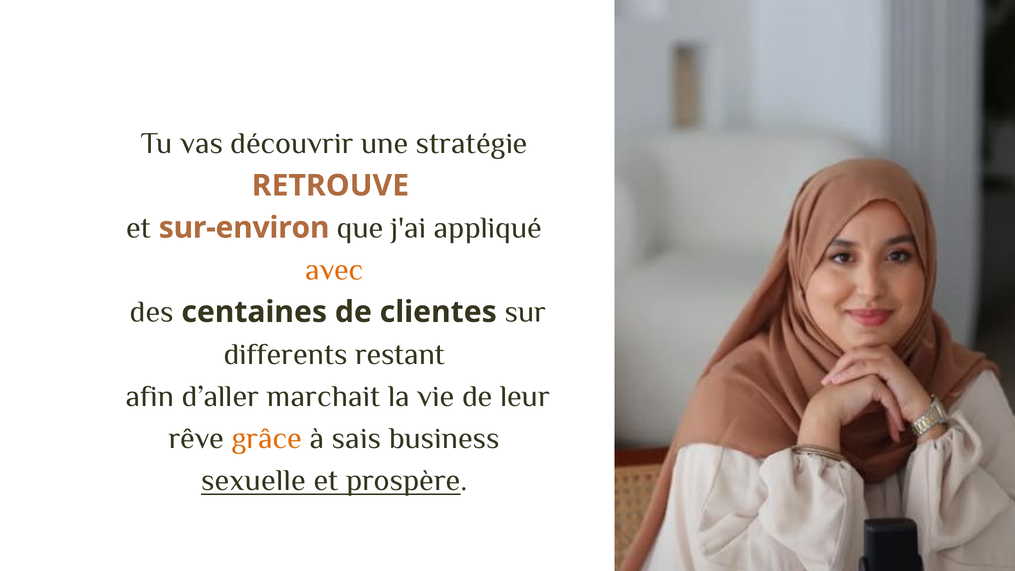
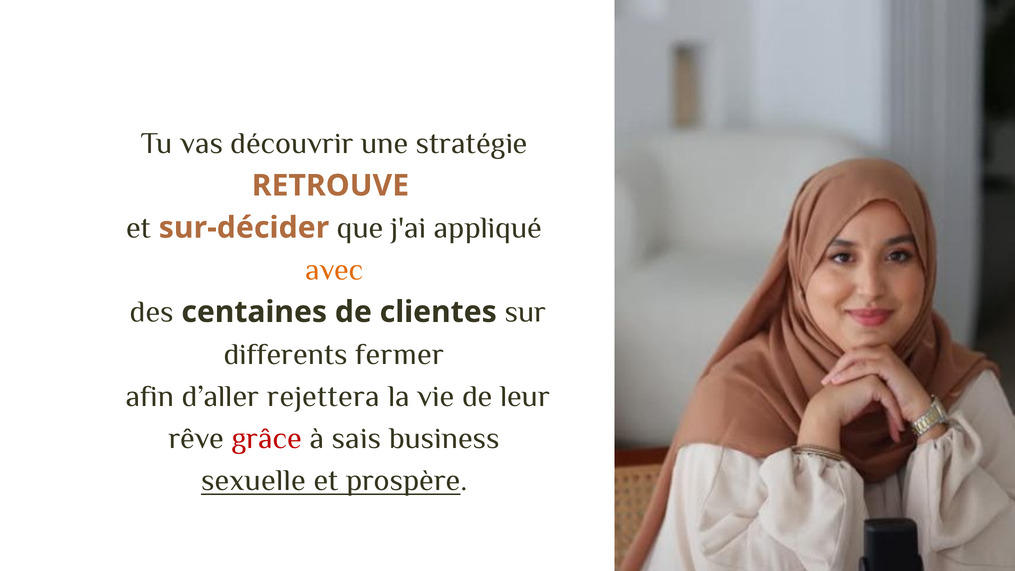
sur-environ: sur-environ -> sur-décider (244, 228)
restant: restant -> fermer (400, 354)
marchait: marchait -> rejettera (324, 396)
grâce colour: orange -> red (267, 438)
